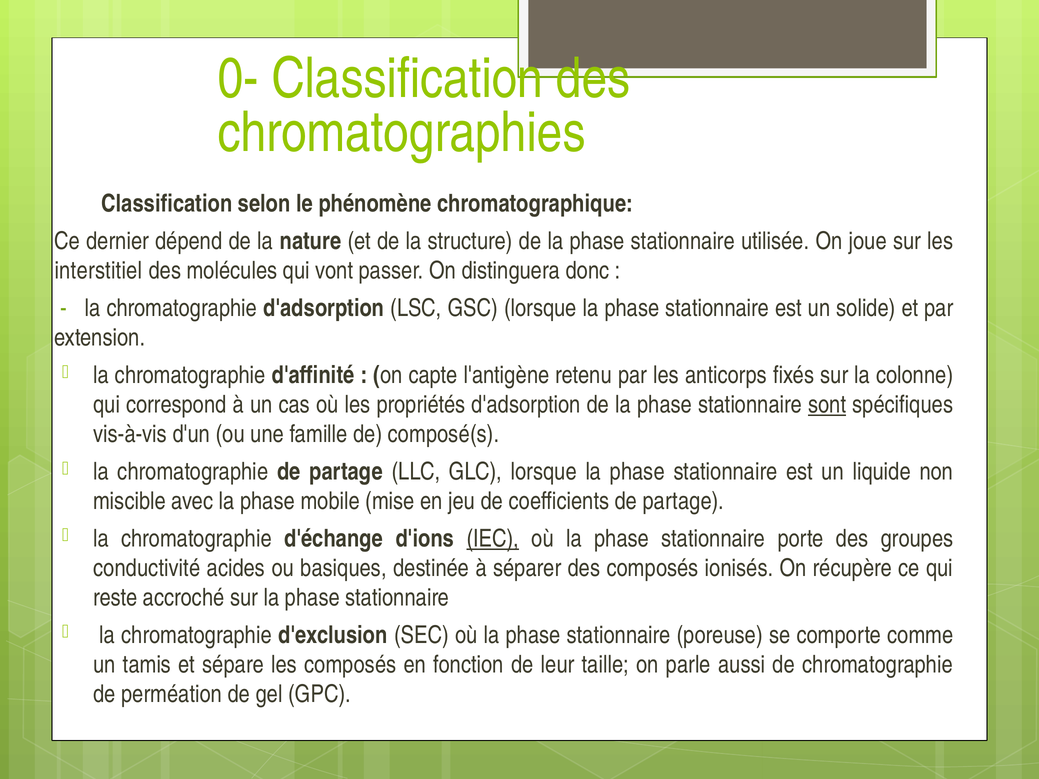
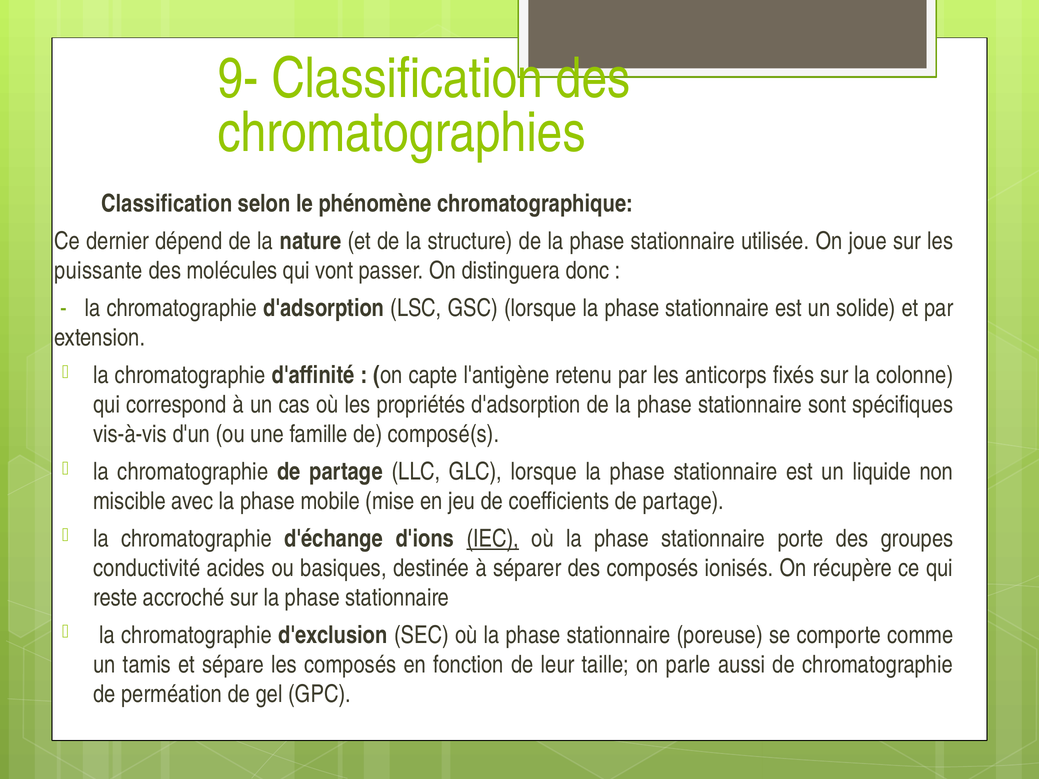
0-: 0- -> 9- (238, 79)
interstitiel: interstitiel -> puissante (99, 271)
sont underline: present -> none (827, 405)
